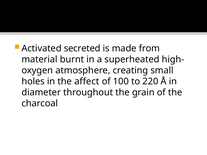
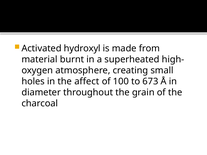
secreted: secreted -> hydroxyl (82, 48)
220: 220 -> 673 (150, 82)
